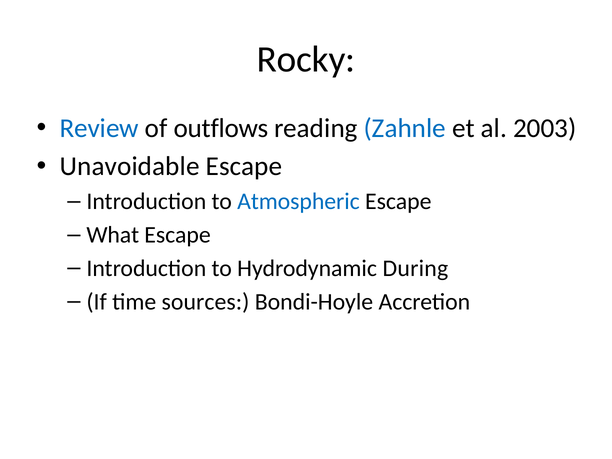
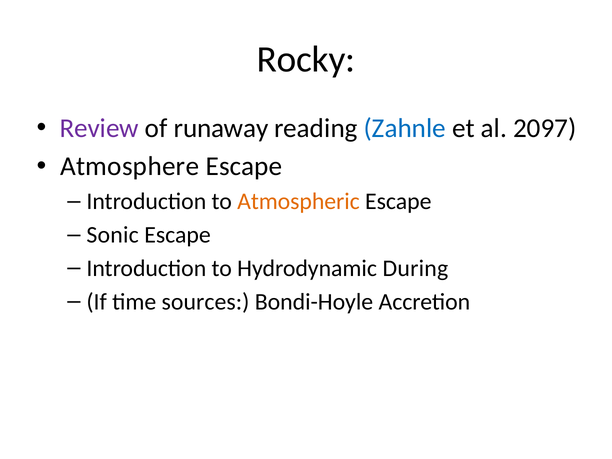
Review colour: blue -> purple (99, 128)
outflows: outflows -> runaway (221, 128)
2003: 2003 -> 2097 (545, 128)
Unavoidable: Unavoidable -> Atmosphere (130, 166)
Atmospheric colour: blue -> orange (298, 202)
What: What -> Sonic (113, 235)
